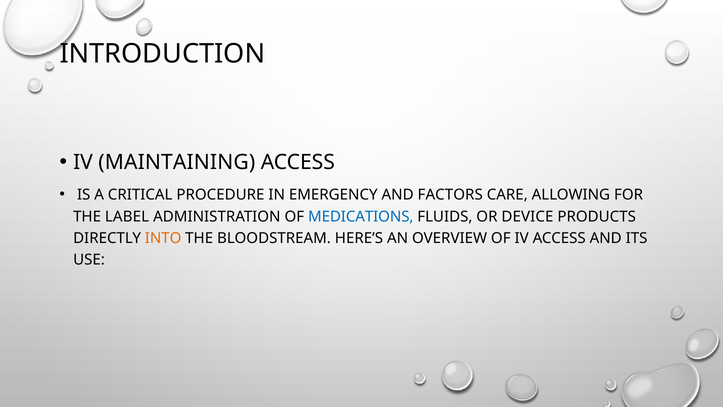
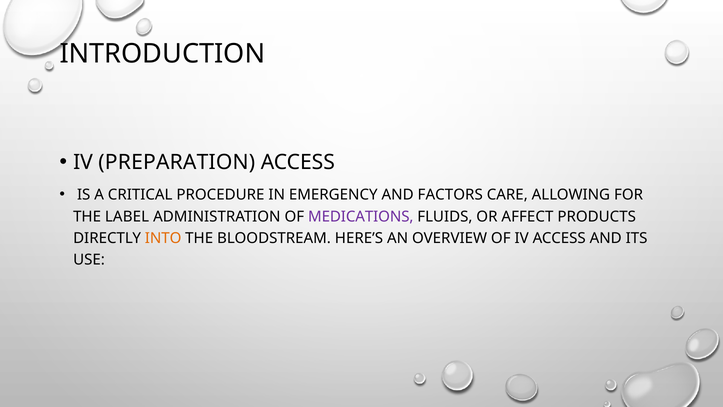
MAINTAINING: MAINTAINING -> PREPARATION (177, 162)
MEDICATIONS colour: blue -> purple (361, 216)
DEVICE: DEVICE -> AFFECT (527, 216)
